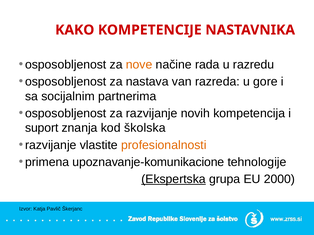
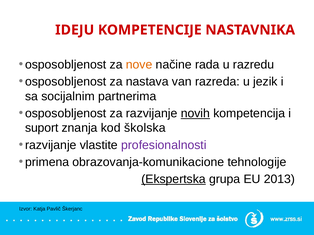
KAKO: KAKO -> IDEJU (75, 30)
gore: gore -> jezik (265, 82)
novih underline: none -> present (195, 114)
profesionalnosti colour: orange -> purple (164, 145)
upoznavanje-komunikacione: upoznavanje-komunikacione -> obrazovanja-komunikacione (148, 162)
2000: 2000 -> 2013 (279, 180)
